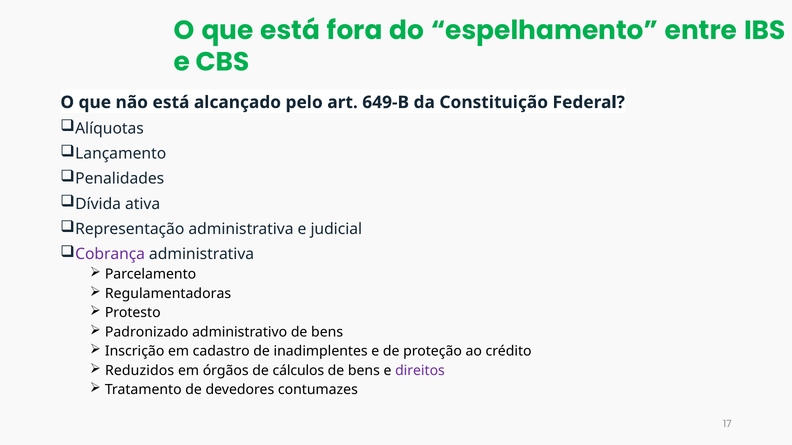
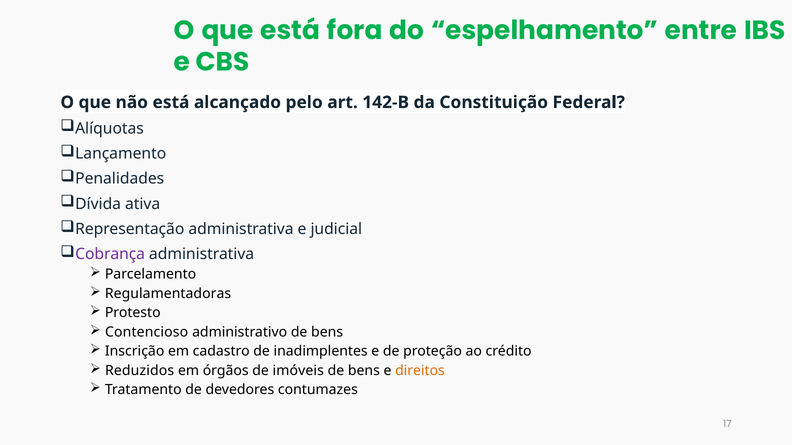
649-B: 649-B -> 142-B (386, 102)
Padronizado: Padronizado -> Contencioso (147, 332)
cálculos: cálculos -> imóveis (298, 371)
direitos colour: purple -> orange (420, 371)
